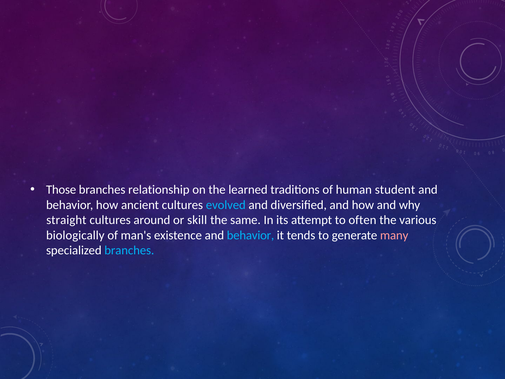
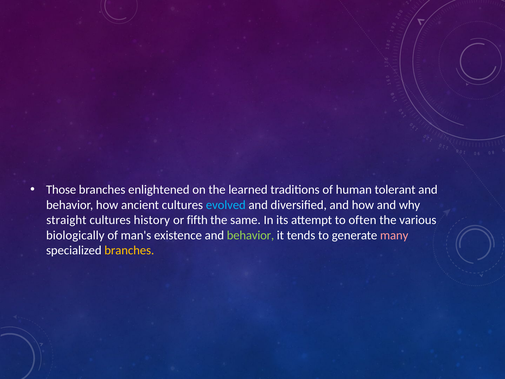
relationship: relationship -> enlightened (159, 190)
student: student -> tolerant (395, 190)
around: around -> history (152, 220)
skill: skill -> fifth (197, 220)
behavior colour: light blue -> light green (250, 235)
branches colour: light blue -> yellow (129, 250)
